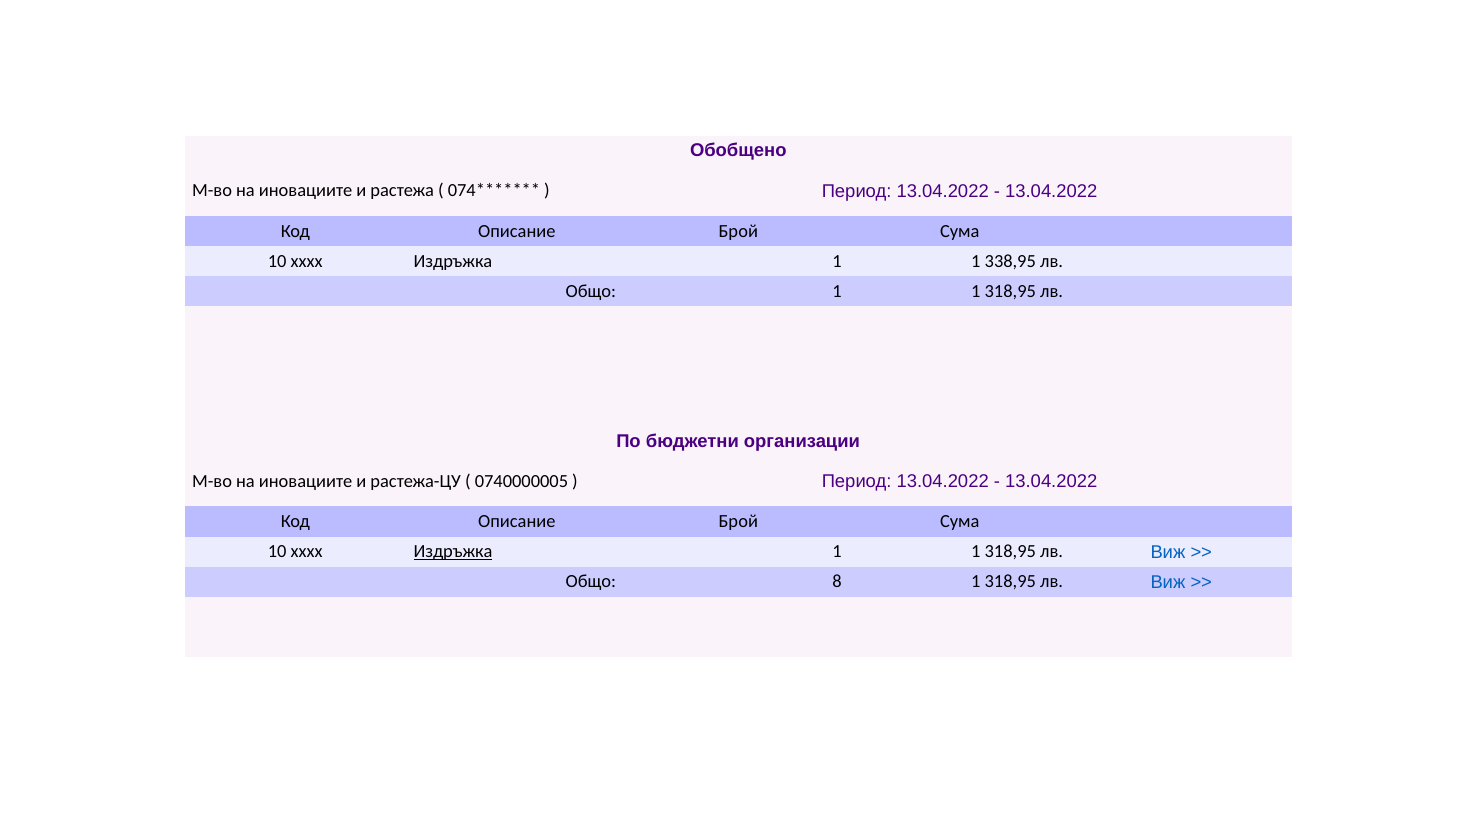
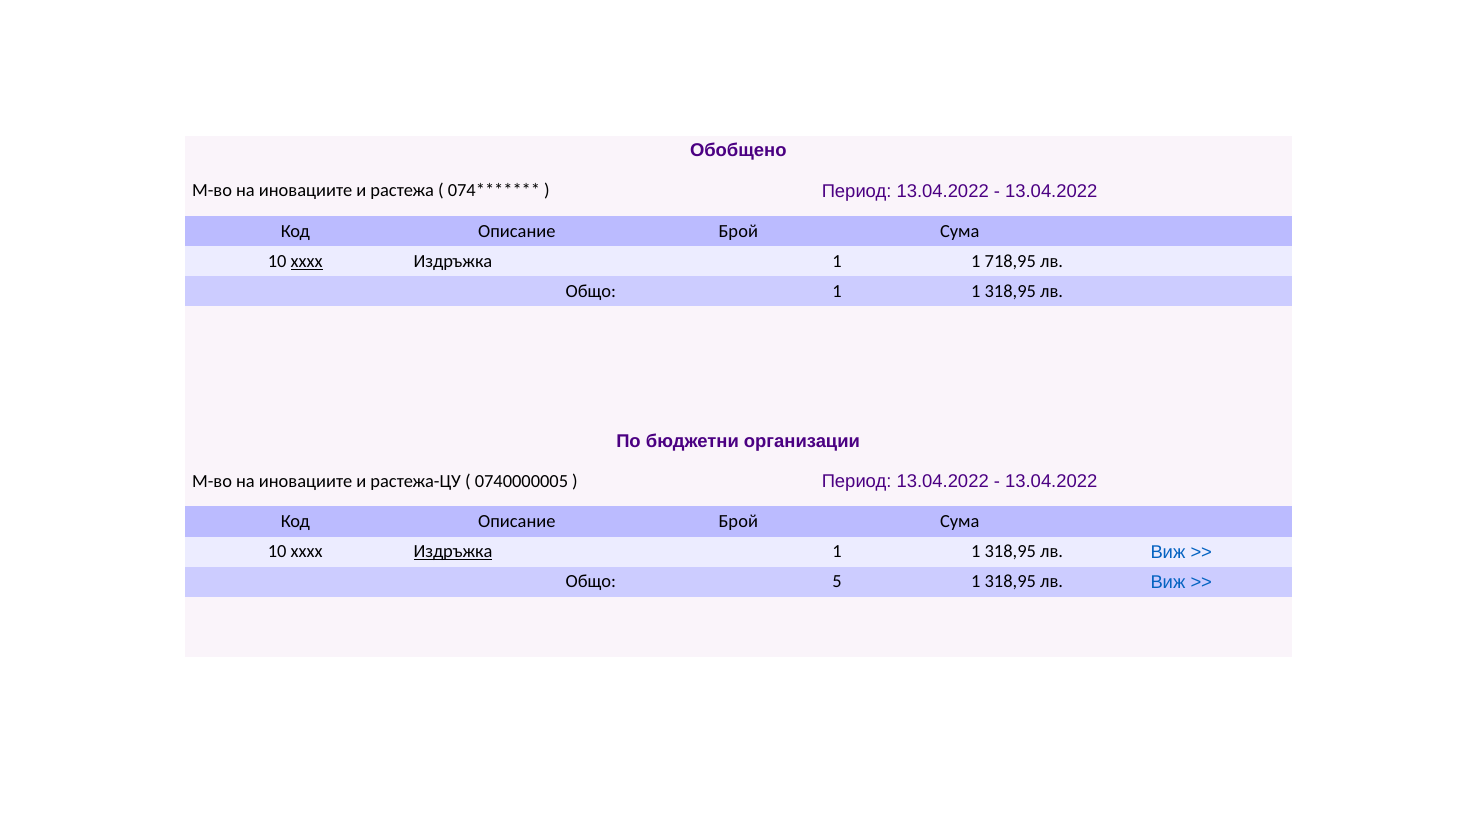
xxxx underline: none -> present (307, 261)
338,95: 338,95 -> 718,95 (1010, 261)
8: 8 -> 5 (837, 582)
